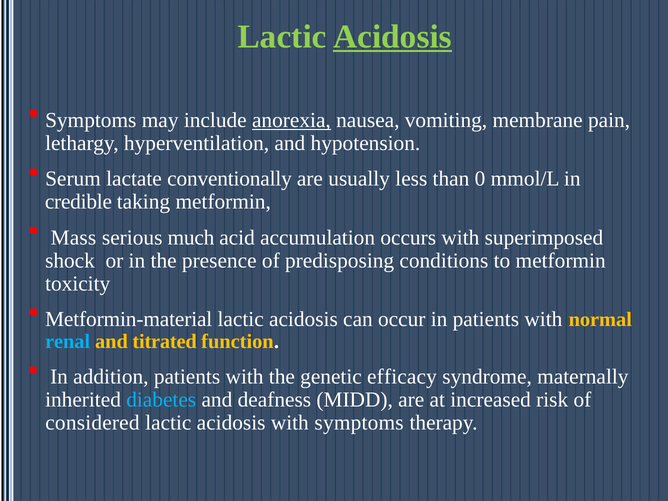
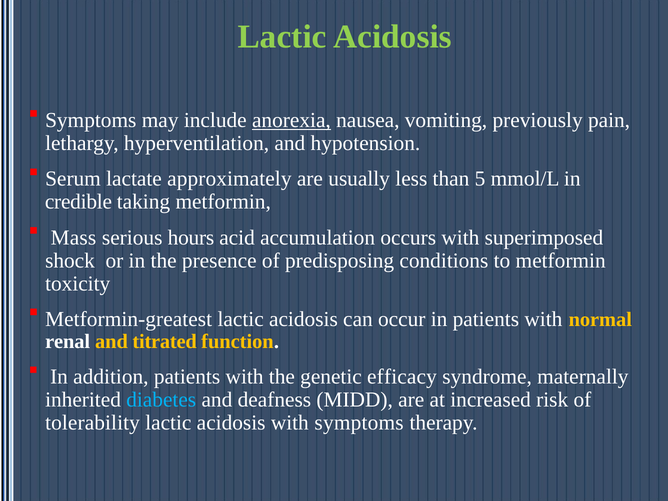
Acidosis underline: present -> none (393, 37)
membrane: membrane -> previously (538, 120)
conventionally: conventionally -> approximately (229, 179)
0: 0 -> 5 (480, 179)
much: much -> hours (191, 238)
Metformin-material: Metformin-material -> Metformin-greatest (129, 319)
renal colour: light blue -> white (68, 342)
considered: considered -> tolerability (93, 423)
